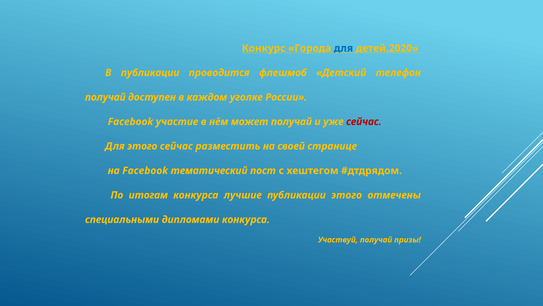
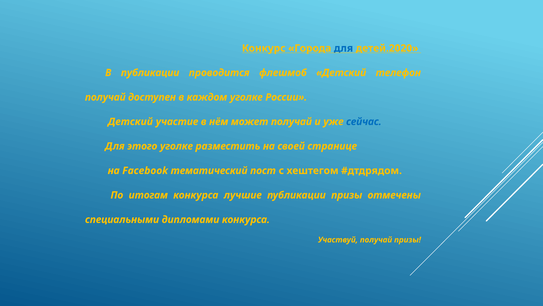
Facebook: Facebook -> Детский (130, 121)
сейчас colour: red -> blue (364, 121)
этого сейчас: сейчас -> уголке (176, 146)
публикации этого: этого -> призы (347, 195)
